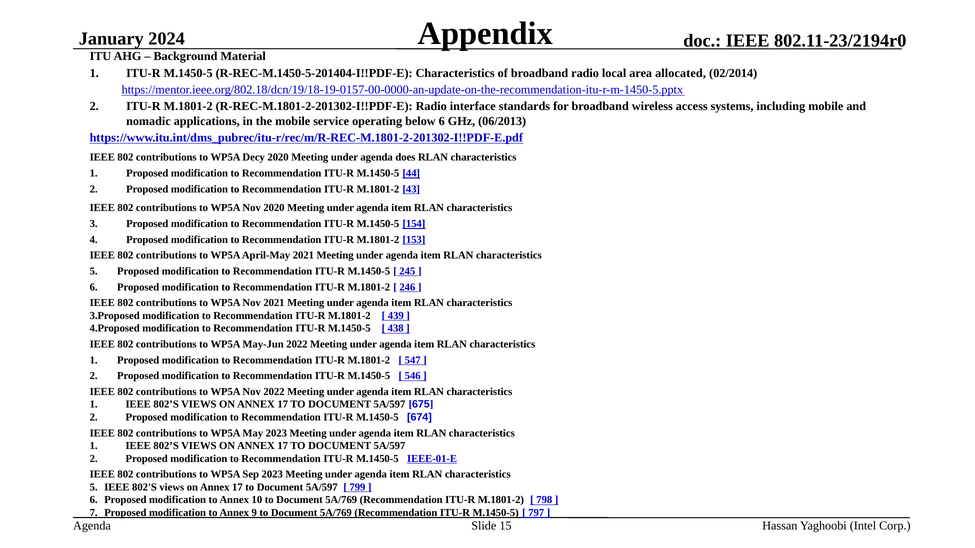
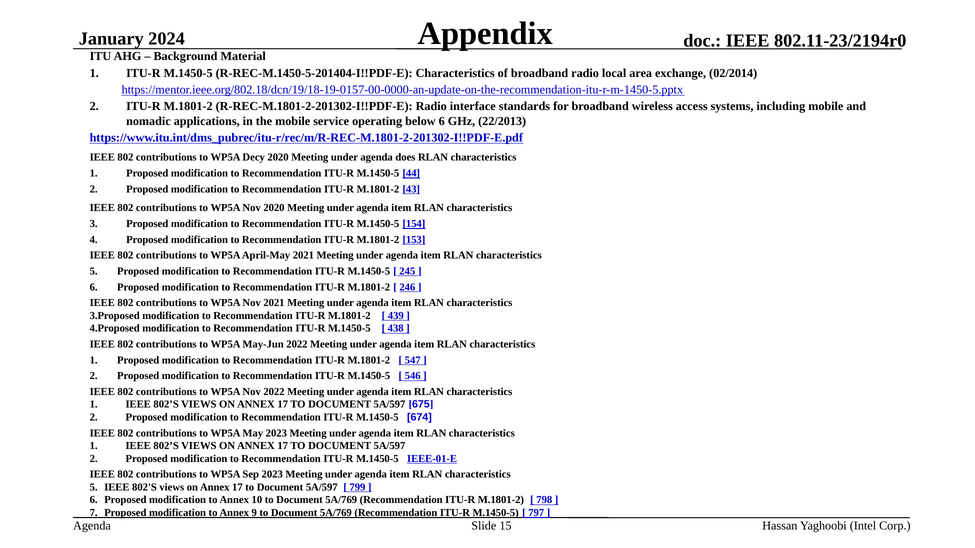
allocated: allocated -> exchange (681, 73)
06/2013: 06/2013 -> 22/2013 (502, 121)
